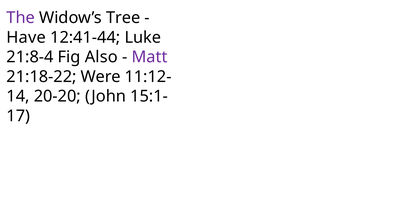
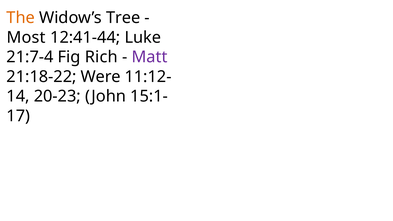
The colour: purple -> orange (21, 18)
Have: Have -> Most (26, 37)
21:8-4: 21:8-4 -> 21:7-4 (30, 57)
Also: Also -> Rich (101, 57)
20-20: 20-20 -> 20-23 (57, 96)
